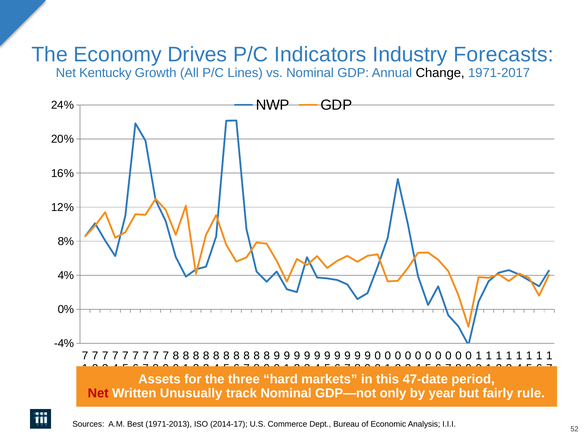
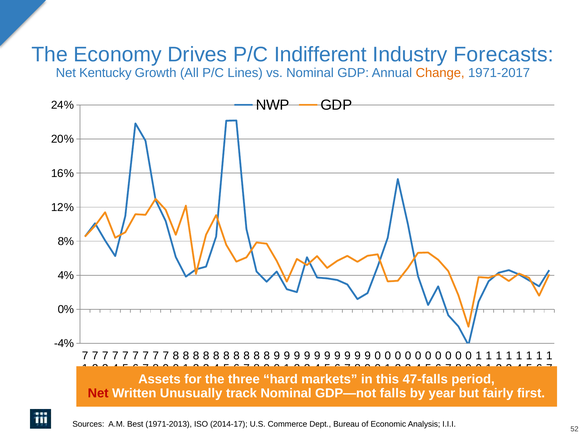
Indicators: Indicators -> Indifferent (320, 55)
Change colour: black -> orange (440, 73)
47-date: 47-date -> 47-falls (425, 379)
only: only -> falls (393, 393)
rule: rule -> first (531, 393)
